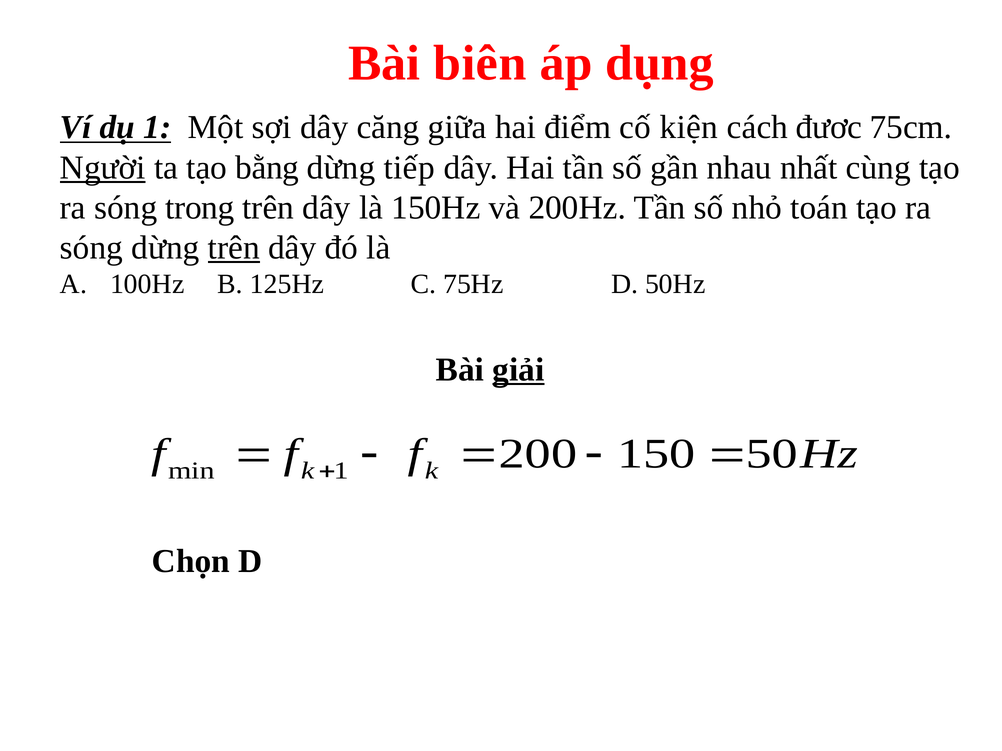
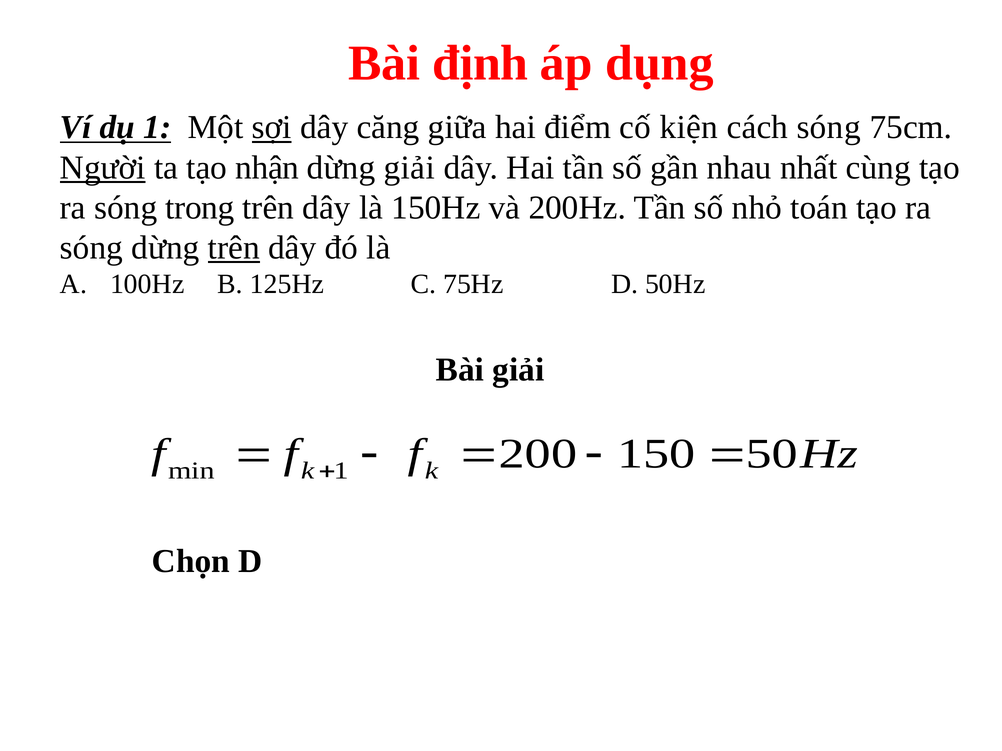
biên: biên -> định (480, 64)
sợi underline: none -> present (272, 128)
cách đươc: đươc -> sóng (829, 128)
bằng: bằng -> nhận (267, 168)
dừng tiếp: tiếp -> giải (409, 168)
giải underline: present -> none (518, 370)
